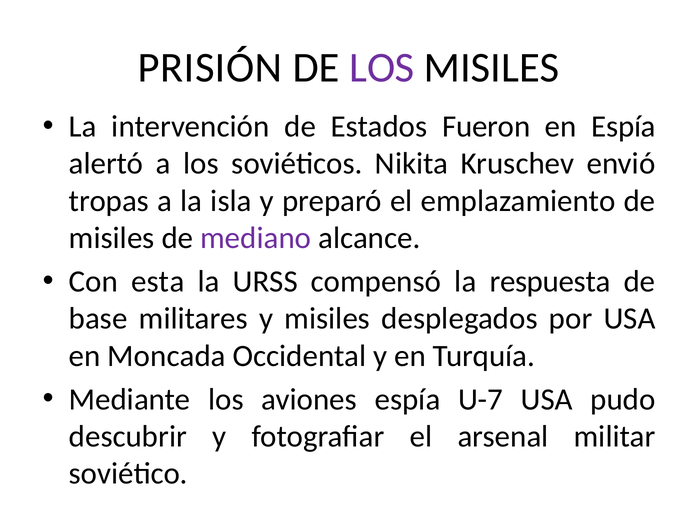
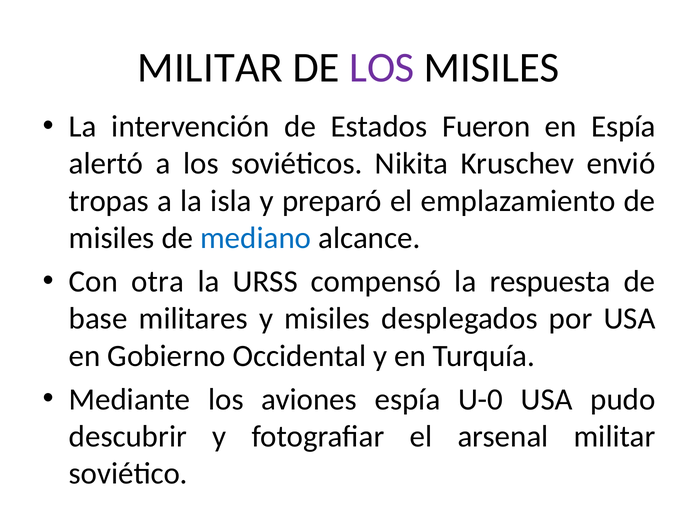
PRISIÓN: PRISIÓN -> MILITAR (210, 67)
mediano colour: purple -> blue (256, 238)
esta: esta -> otra (158, 281)
Moncada: Moncada -> Gobierno (167, 356)
U-7: U-7 -> U-0 (481, 399)
